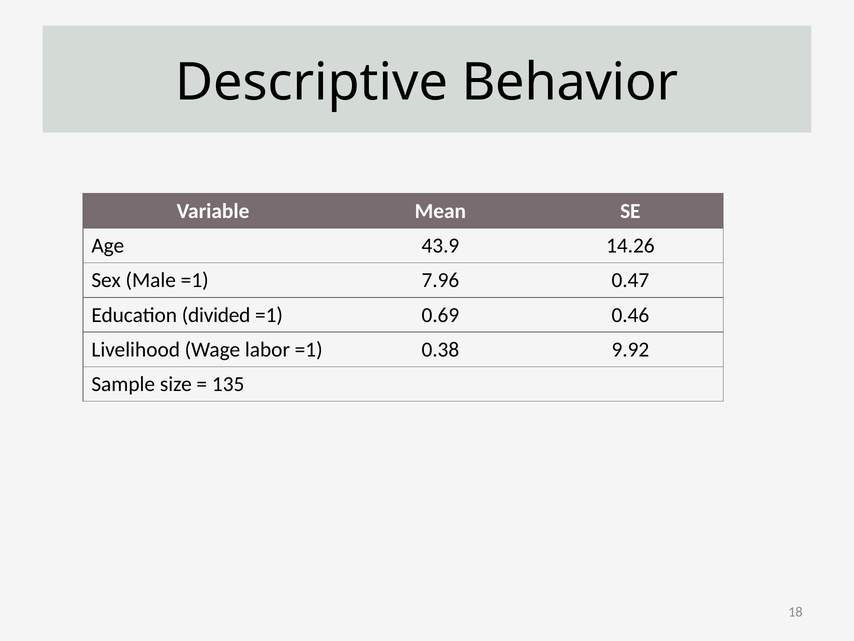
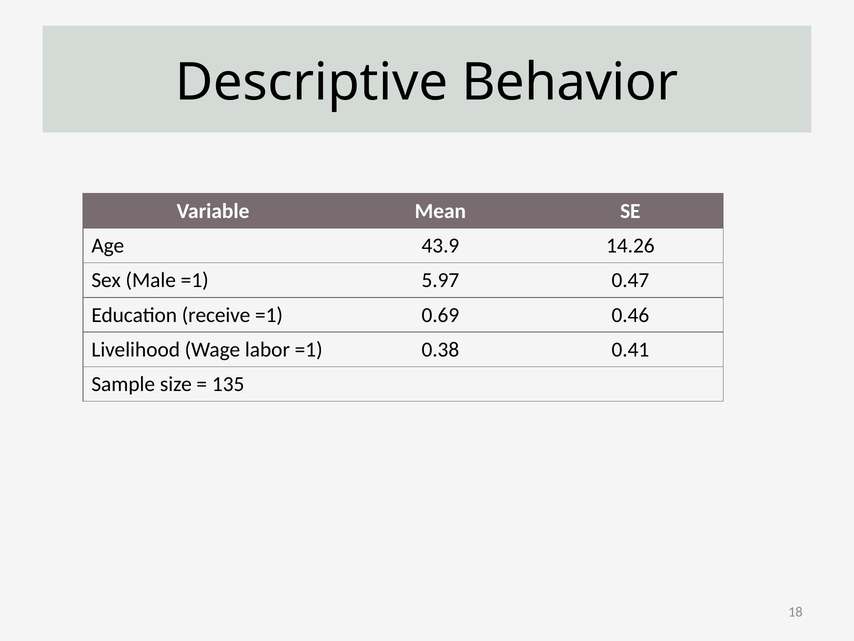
7.96: 7.96 -> 5.97 (440, 280)
divided: divided -> receive (216, 315)
9.92: 9.92 -> 0.41 (630, 349)
